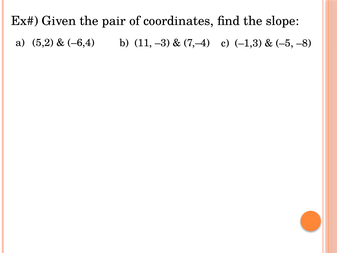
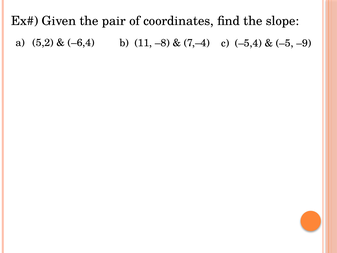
–3: –3 -> –8 (162, 43)
–1,3: –1,3 -> –5,4 (248, 43)
–8: –8 -> –9 (304, 43)
